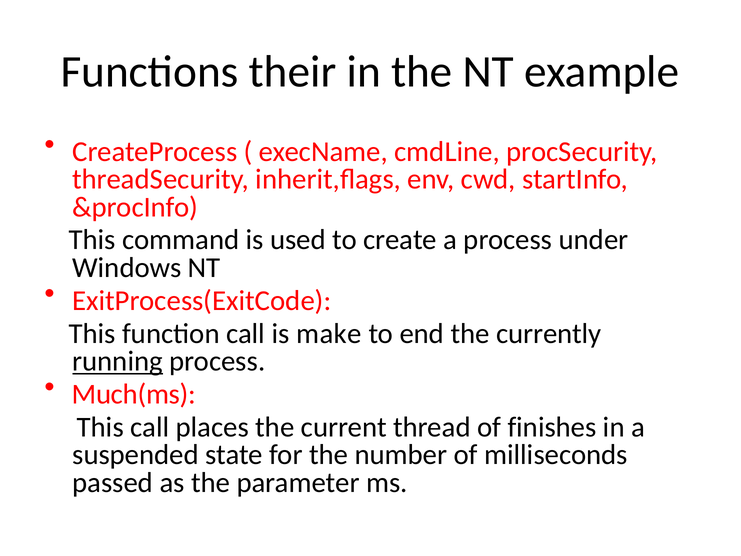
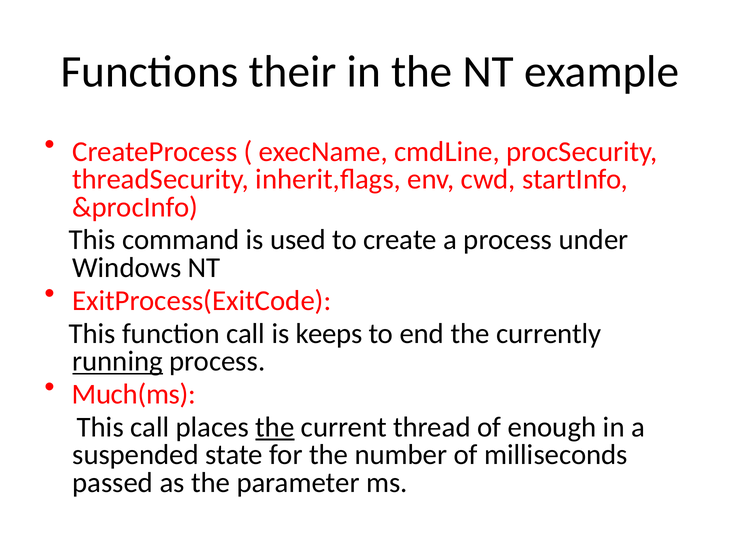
make: make -> keeps (329, 333)
the underline: none -> present (275, 427)
finishes: finishes -> enough (552, 427)
